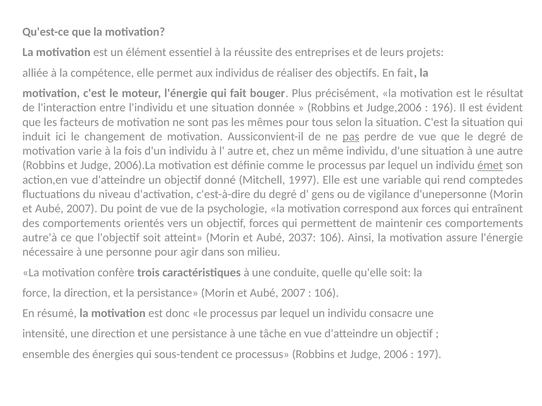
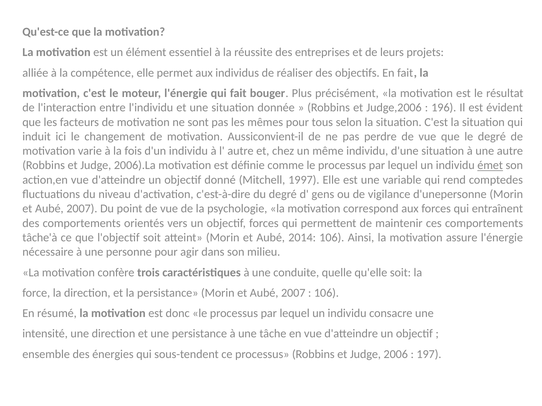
pas underline: present -> none (351, 137)
autre'à: autre'à -> tâche'à (40, 238)
2037: 2037 -> 2014 (302, 238)
